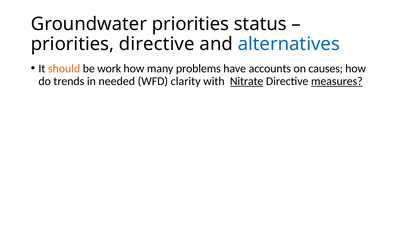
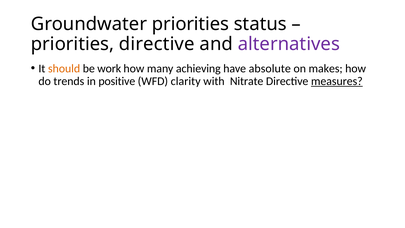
alternatives colour: blue -> purple (289, 44)
problems: problems -> achieving (198, 68)
accounts: accounts -> absolute (270, 68)
causes: causes -> makes (326, 68)
needed: needed -> positive (117, 81)
Nitrate underline: present -> none (247, 81)
